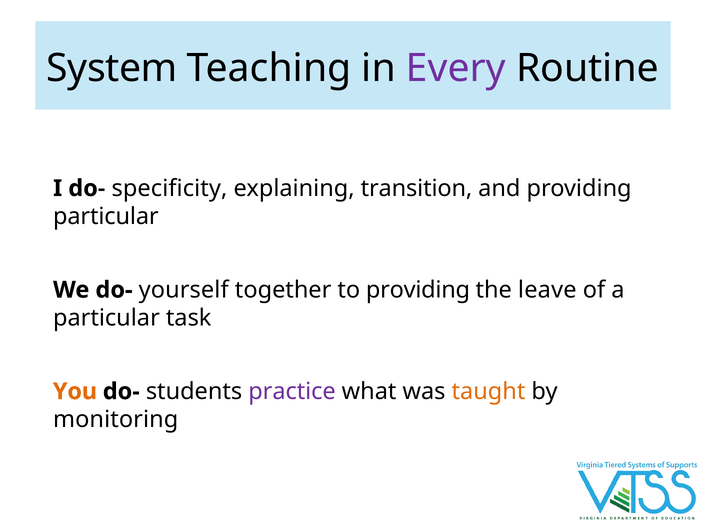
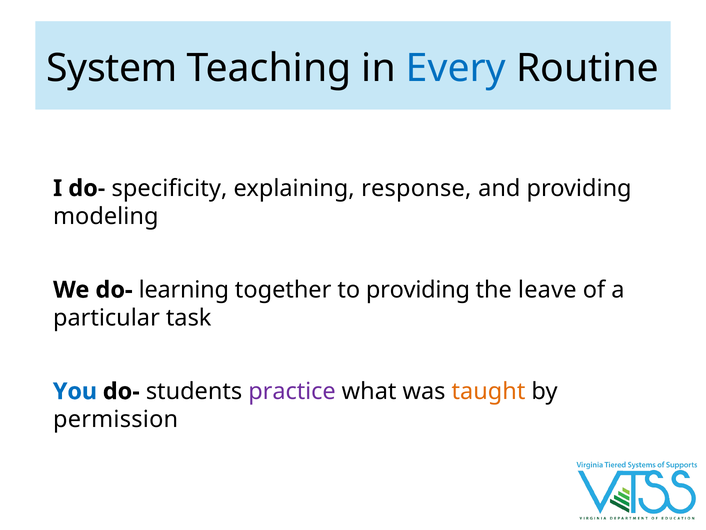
Every colour: purple -> blue (456, 68)
transition: transition -> response (416, 188)
particular: particular -> modeling (106, 216)
yourself: yourself -> learning (184, 290)
You colour: orange -> blue (75, 391)
monitoring: monitoring -> permission (116, 419)
